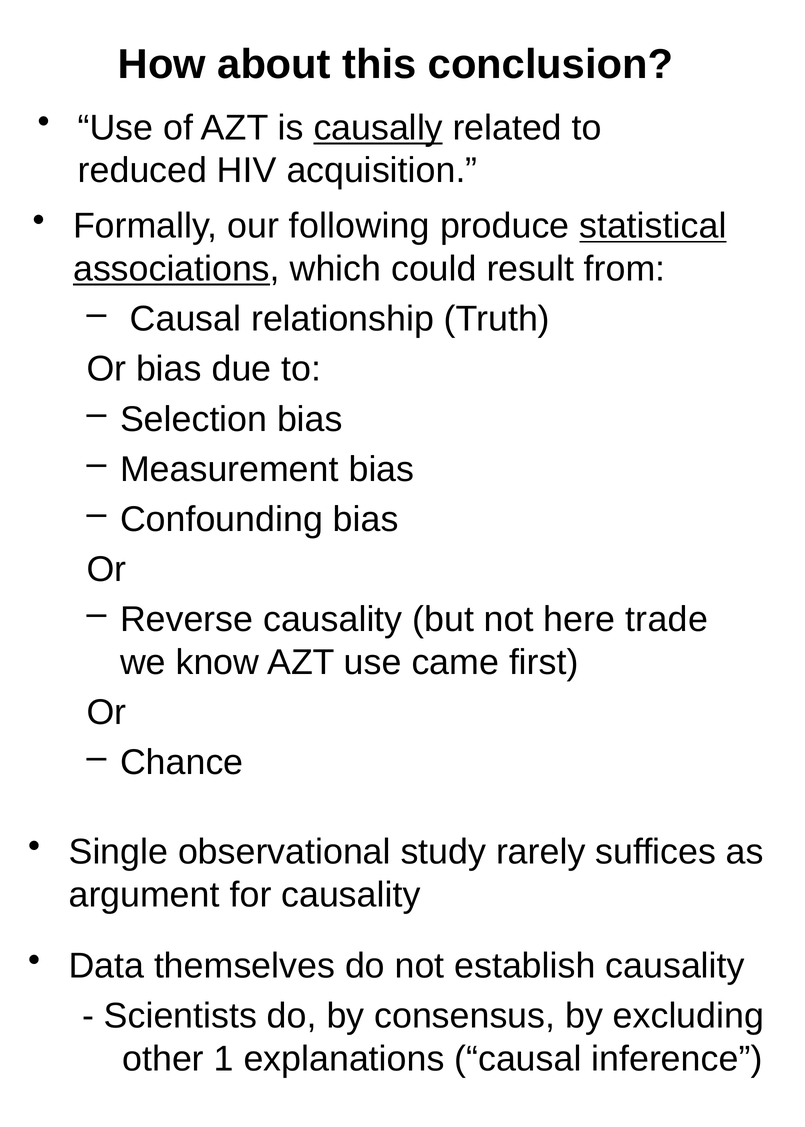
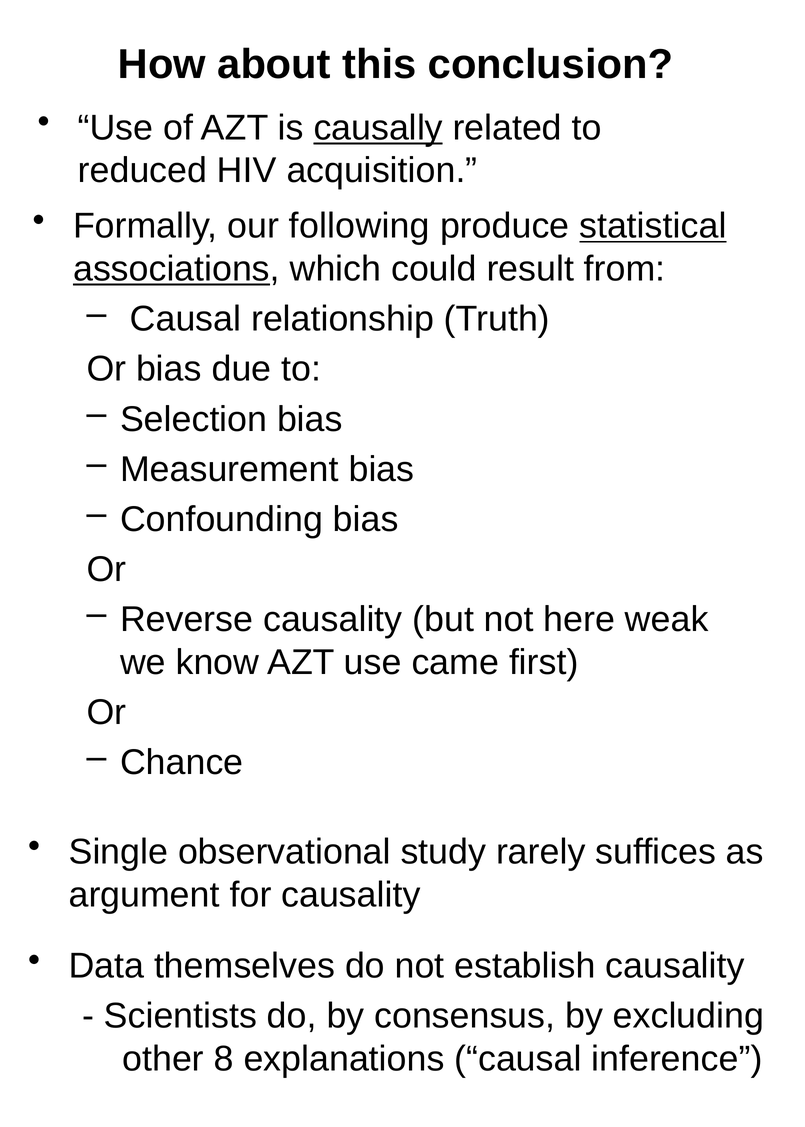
trade: trade -> weak (667, 620)
1: 1 -> 8 (224, 1059)
